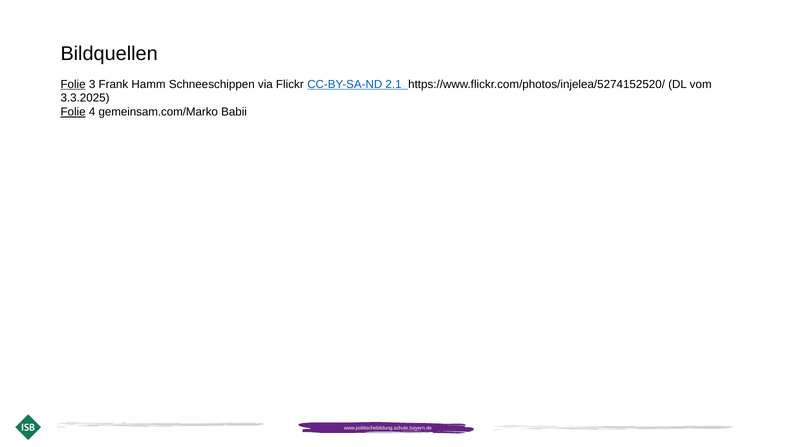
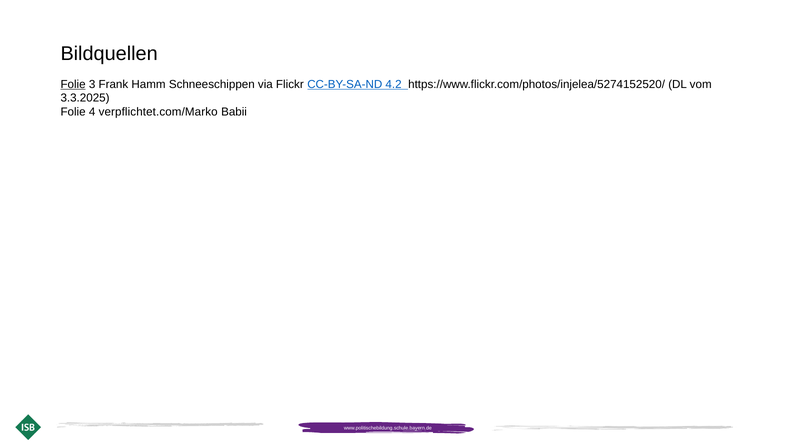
2.1: 2.1 -> 4.2 (394, 84)
Folie underline: present -> none (73, 112)
gemeinsam.com/Marko: gemeinsam.com/Marko -> verpflichtet.com/Marko (158, 112)
